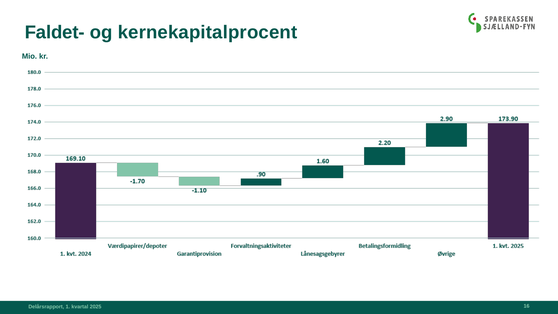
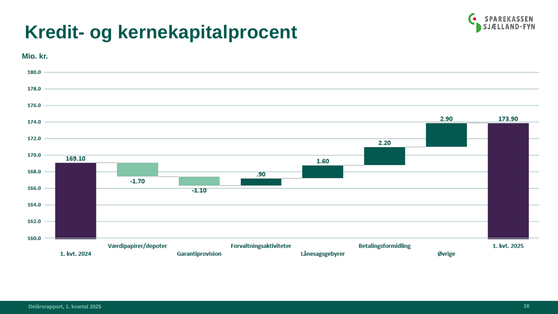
Faldet-: Faldet- -> Kredit- (55, 32)
